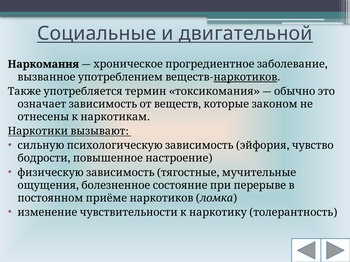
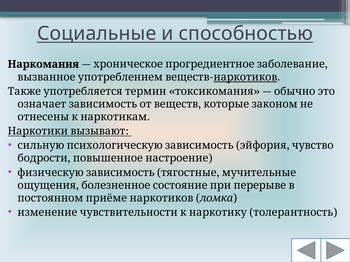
двигательной: двигательной -> способностью (246, 33)
